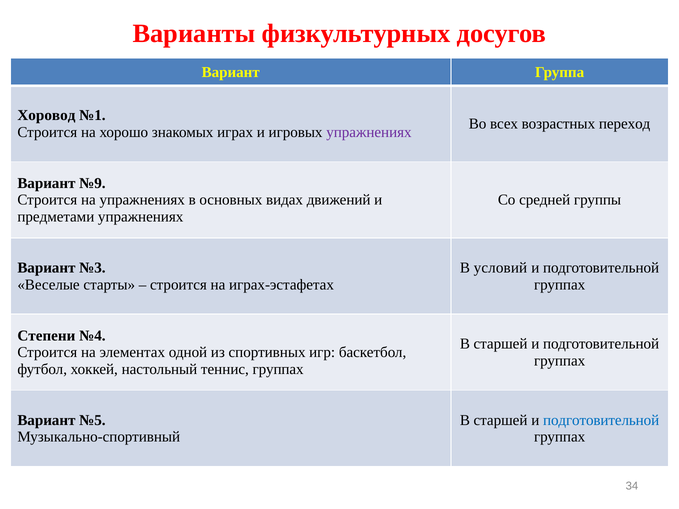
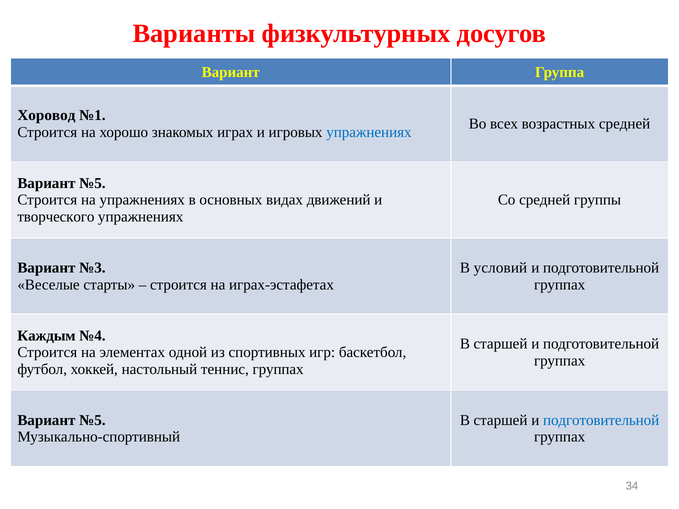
возрастных переход: переход -> средней (625, 124)
упражнениях colour: purple -> blue (369, 132)
№9: №9 -> №5 (92, 183)
предметами: предметами -> творческого (56, 217)
Степени: Степени -> Каждым (46, 336)
